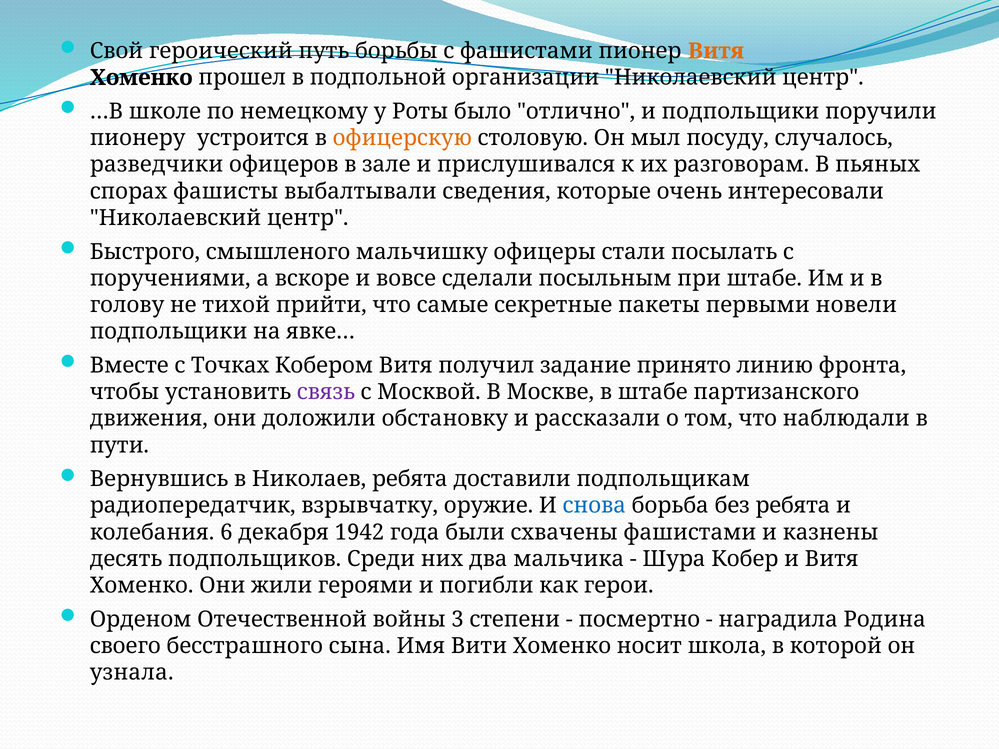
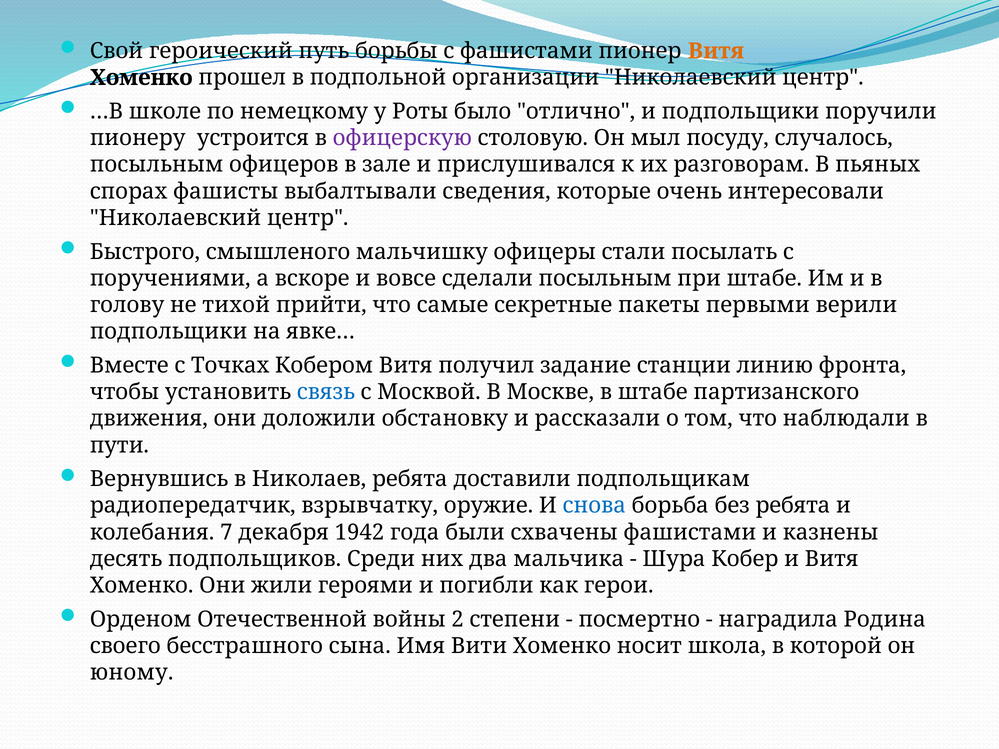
офицерскую colour: orange -> purple (402, 138)
разведчики: разведчики -> посыльным (157, 165)
новели: новели -> верили (856, 305)
принято: принято -> станции (684, 365)
связь colour: purple -> blue (326, 392)
6: 6 -> 7 (226, 532)
3: 3 -> 2 (457, 620)
узнала: узнала -> юному (132, 673)
